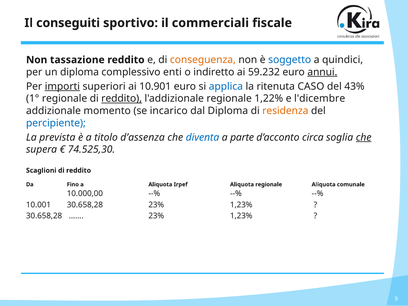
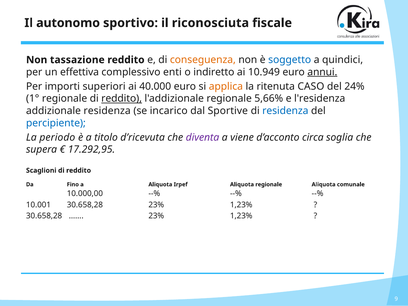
conseguiti: conseguiti -> autonomo (68, 23)
commerciali: commerciali -> riconosciuta (210, 23)
un diploma: diploma -> effettiva (80, 72)
59.232: 59.232 -> 10.949 (264, 72)
importi underline: present -> none (62, 86)
10.901: 10.901 -> 40.000 (155, 86)
applica colour: blue -> orange (226, 86)
43%: 43% -> 24% (354, 86)
1,22%: 1,22% -> 5,66% (269, 99)
l'dicembre: l'dicembre -> l'residenza (320, 99)
addizionale momento: momento -> residenza (107, 111)
dal Diploma: Diploma -> Sportive (228, 111)
residenza colour: orange -> blue (285, 111)
prevista: prevista -> periodo (57, 137)
d’assenza: d’assenza -> d’ricevuta (143, 137)
diventa colour: blue -> purple (202, 137)
parte: parte -> viene (242, 137)
che underline: present -> none (364, 137)
74.525,30: 74.525,30 -> 17.292,95 (91, 150)
